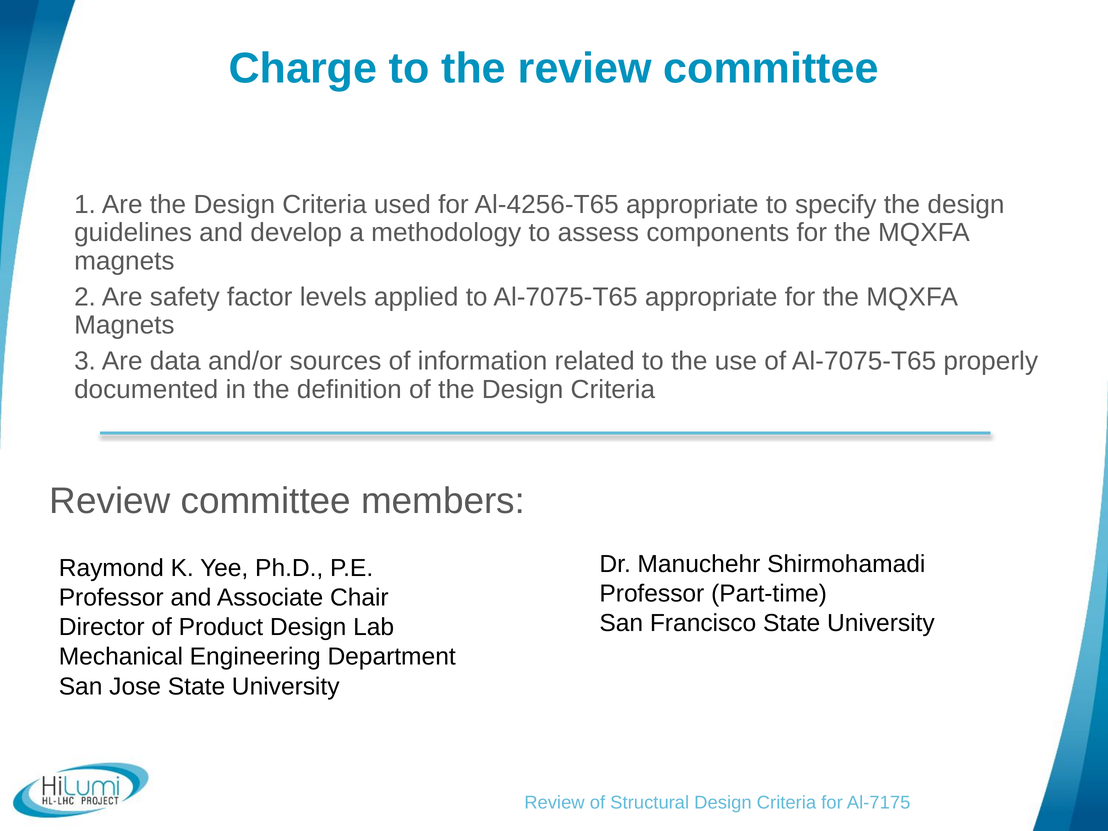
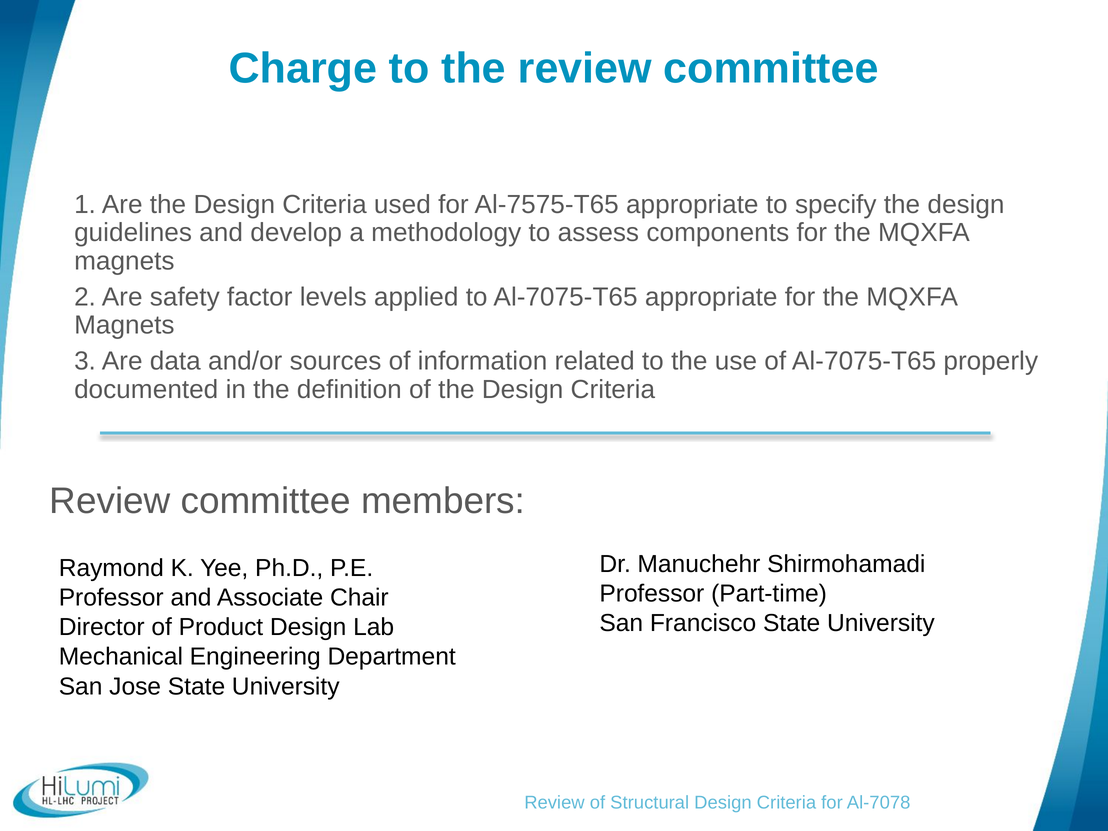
Al-4256-T65: Al-4256-T65 -> Al-7575-T65 (547, 204)
Al-7175: Al-7175 -> Al-7078 (879, 803)
